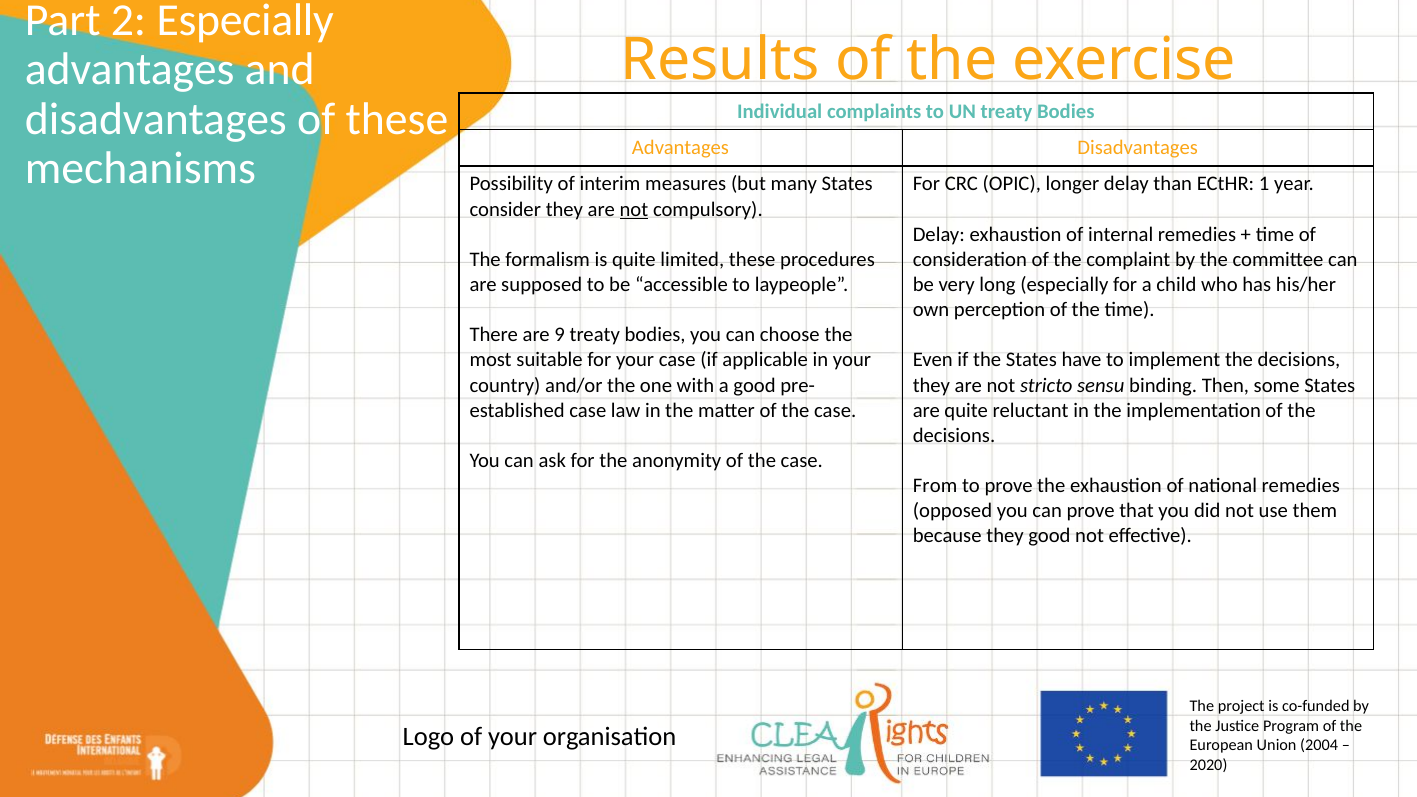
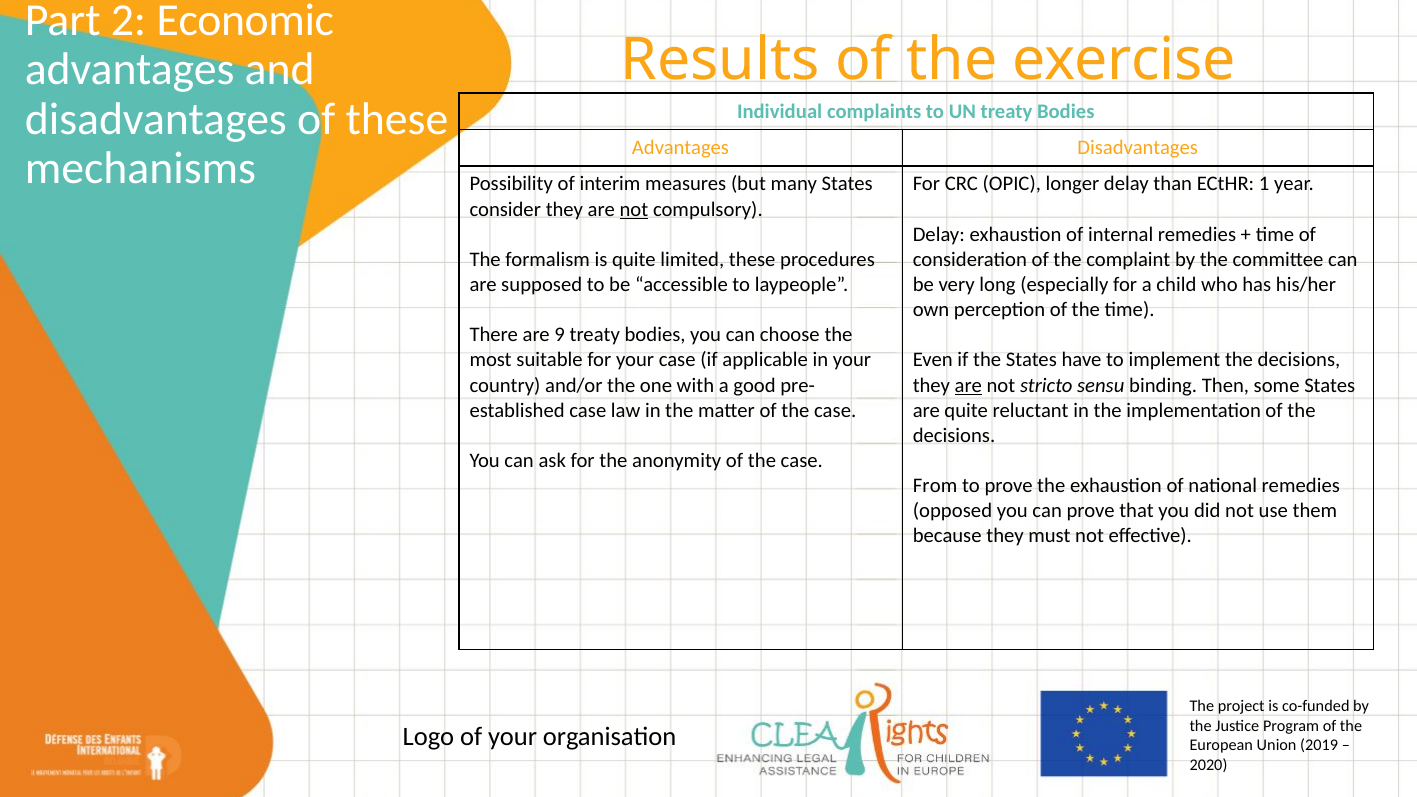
2 Especially: Especially -> Economic (245, 20)
are underline: none -> present (968, 385)
they good: good -> must (1049, 536)
2004: 2004 -> 2019 (1319, 745)
